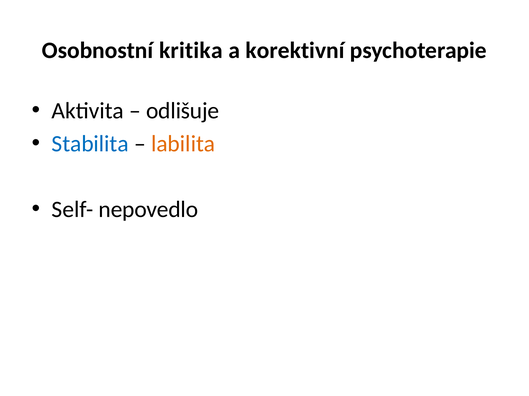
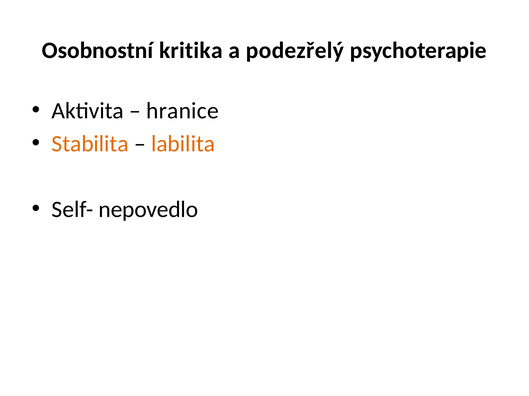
korektivní: korektivní -> podezřelý (295, 51)
odlišuje: odlišuje -> hranice (182, 111)
Stabilita colour: blue -> orange (90, 144)
